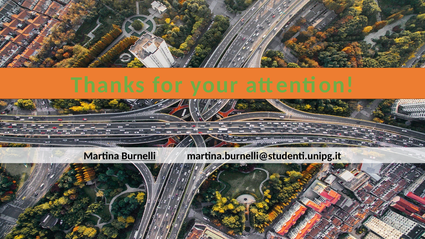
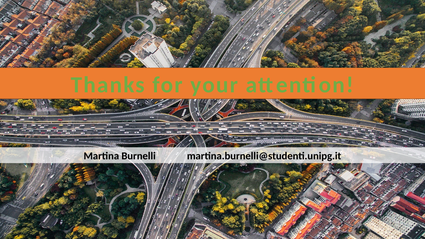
Burnelli underline: present -> none (139, 156)
